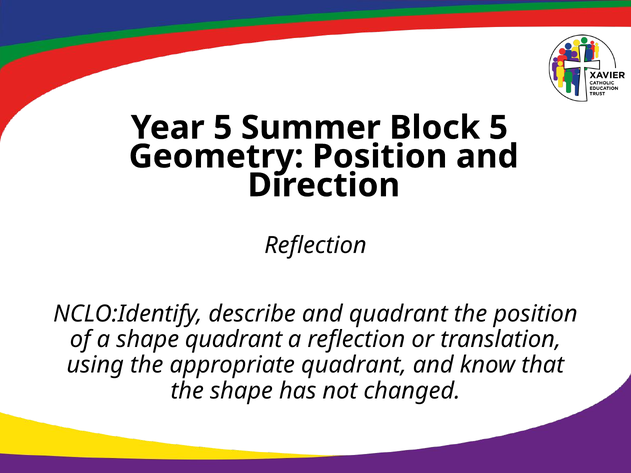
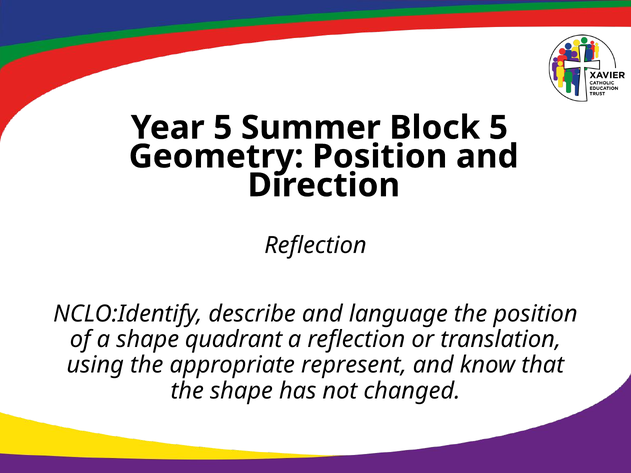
and quadrant: quadrant -> language (398, 314)
appropriate quadrant: quadrant -> represent (354, 365)
